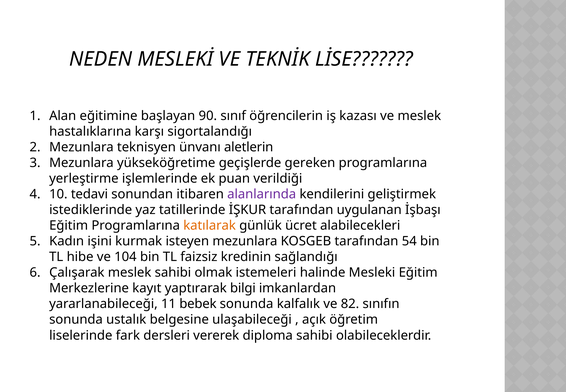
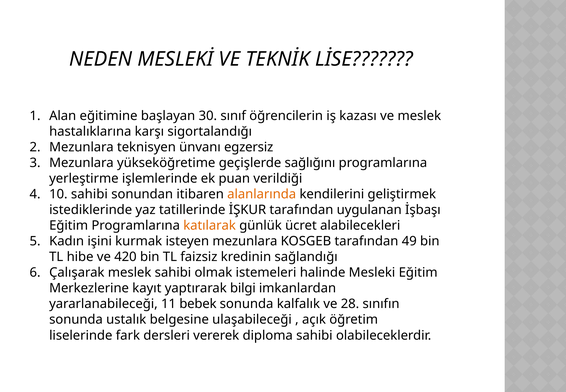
90: 90 -> 30 (208, 116)
aletlerin: aletlerin -> egzersiz (249, 147)
gereken: gereken -> sağlığını (310, 163)
10 tedavi: tedavi -> sahibi (89, 194)
alanlarında colour: purple -> orange (262, 194)
54: 54 -> 49 (409, 241)
104: 104 -> 420 (125, 257)
82: 82 -> 28 (350, 304)
